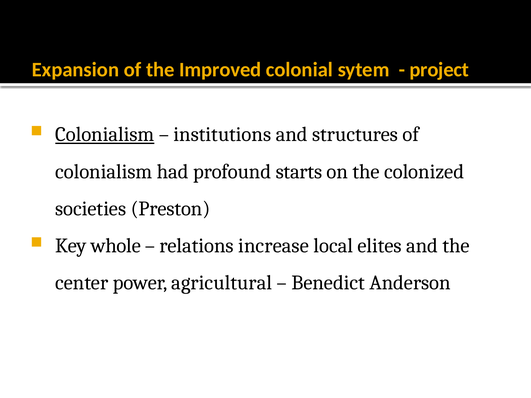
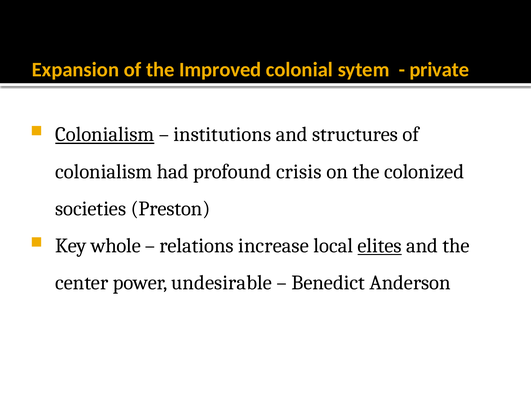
project: project -> private (439, 70)
starts: starts -> crisis (299, 172)
elites underline: none -> present (380, 246)
agricultural: agricultural -> undesirable (222, 283)
